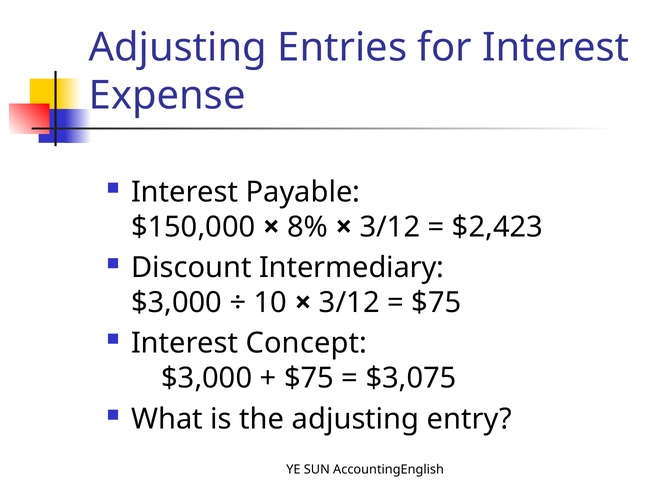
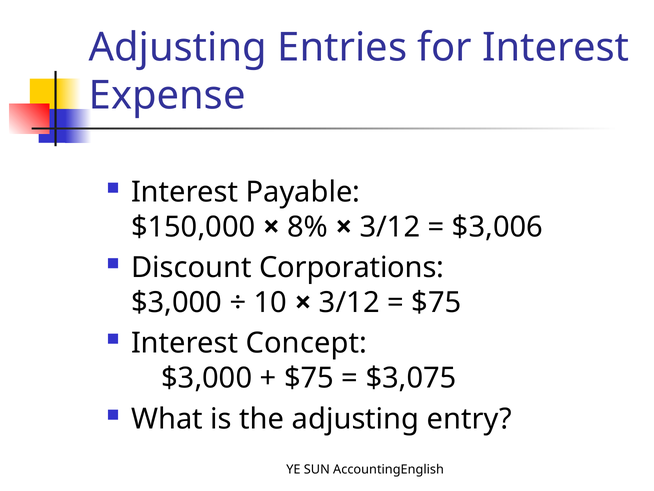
$2,423: $2,423 -> $3,006 (497, 227)
Intermediary: Intermediary -> Corporations (352, 267)
